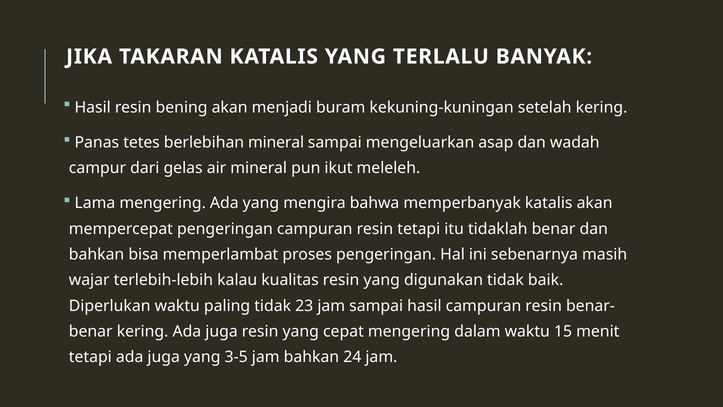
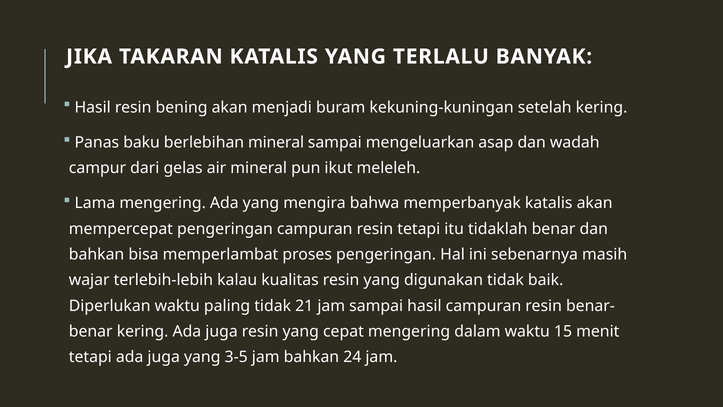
tetes: tetes -> baku (142, 142)
23: 23 -> 21 (304, 306)
